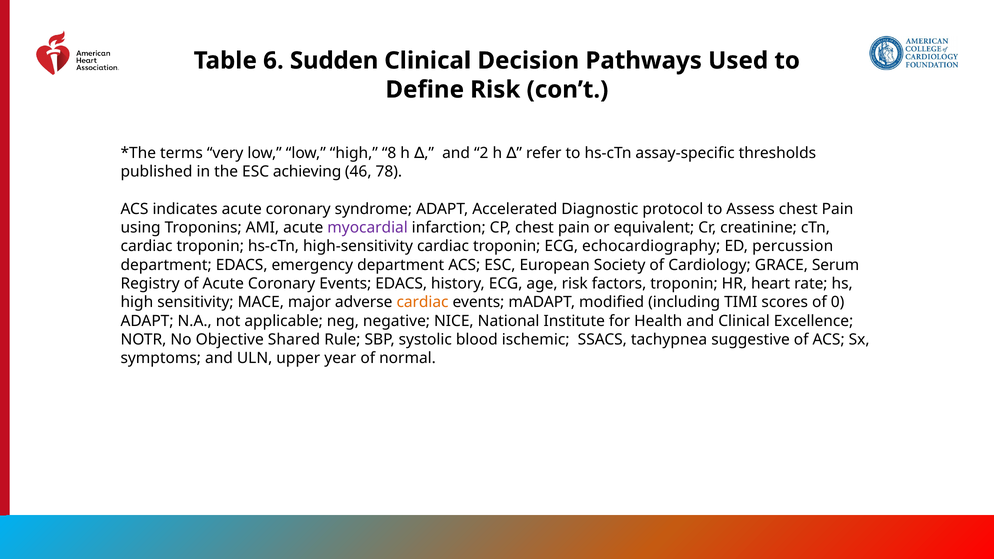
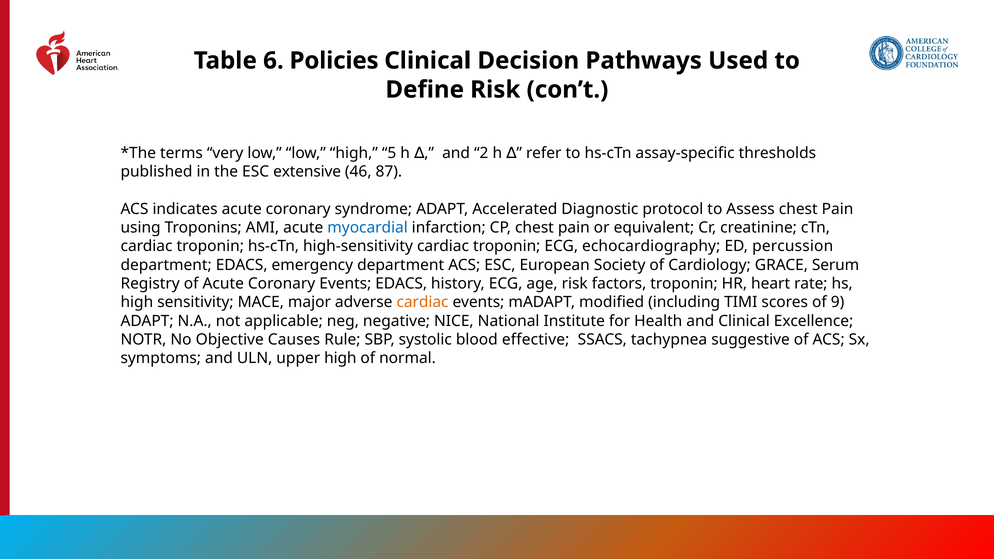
Sudden: Sudden -> Policies (334, 61)
8: 8 -> 5 (389, 153)
achieving: achieving -> extensive (307, 172)
78: 78 -> 87 (389, 172)
myocardial colour: purple -> blue (368, 228)
0: 0 -> 9 (838, 302)
Shared: Shared -> Causes (294, 340)
ischemic: ischemic -> effective (536, 340)
upper year: year -> high (340, 358)
